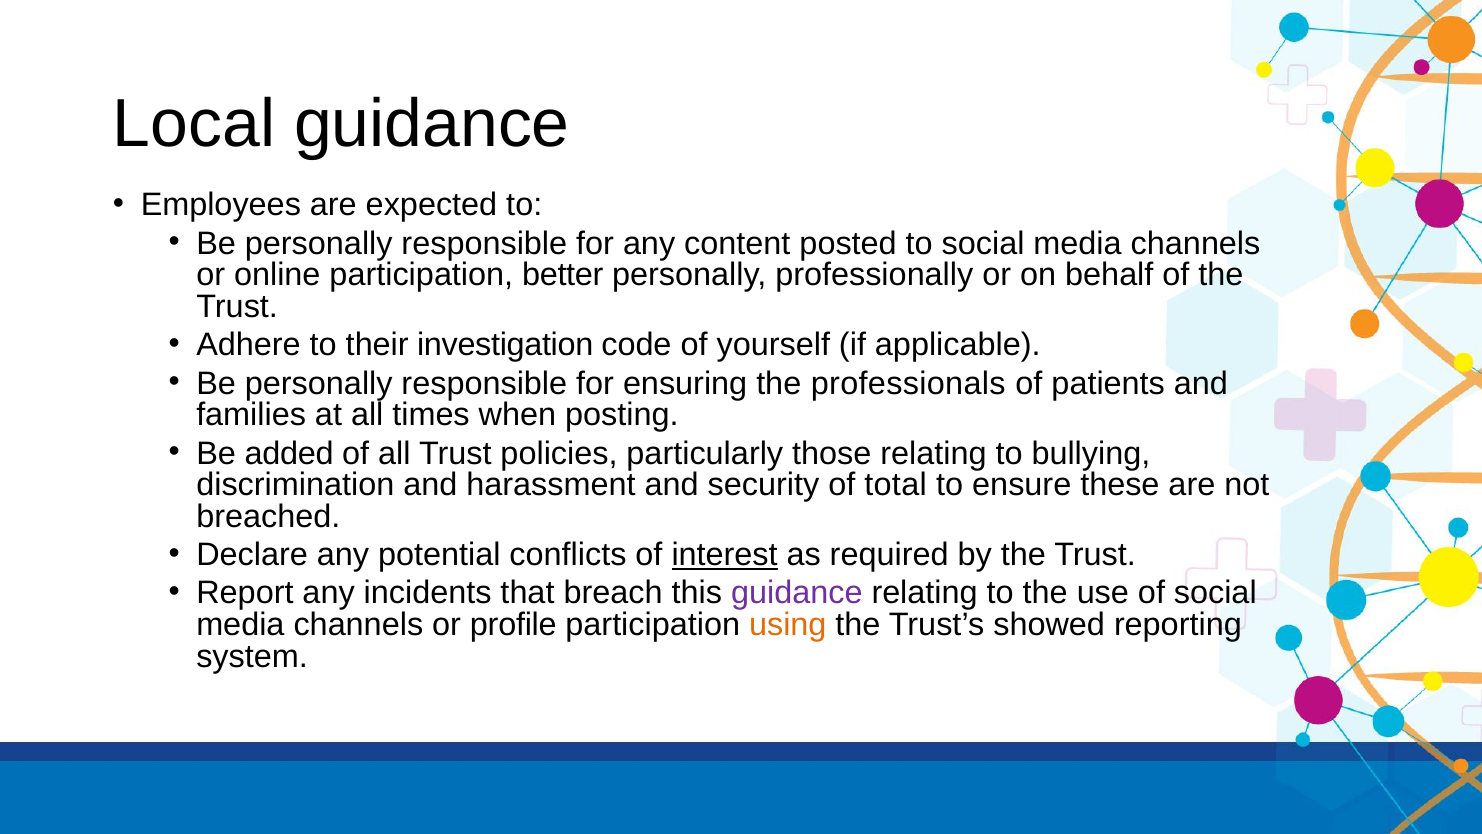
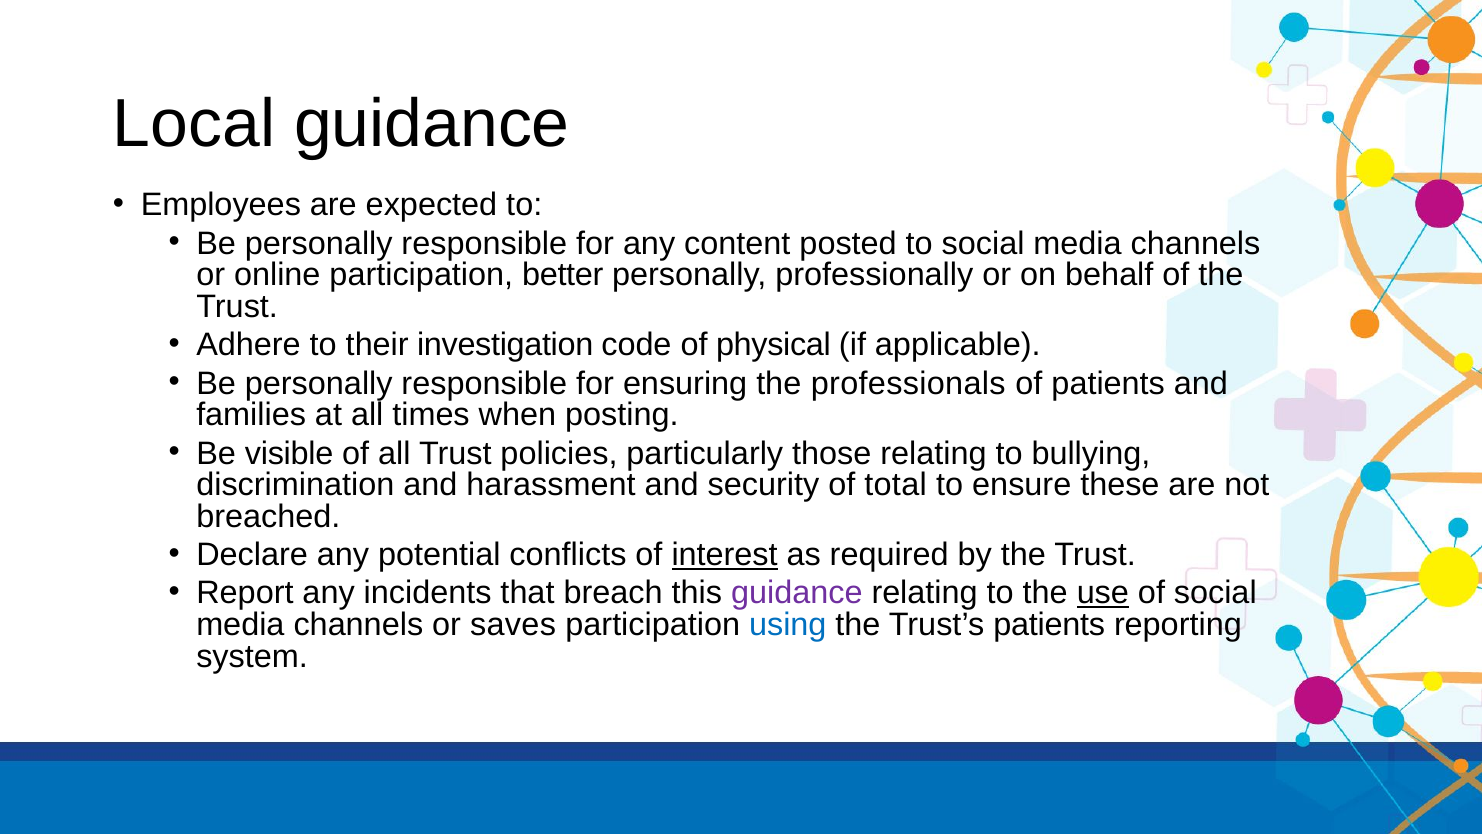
yourself: yourself -> physical (773, 345)
added: added -> visible (289, 453)
use underline: none -> present (1103, 593)
profile: profile -> saves (513, 625)
using colour: orange -> blue (788, 625)
Trust’s showed: showed -> patients (1049, 625)
